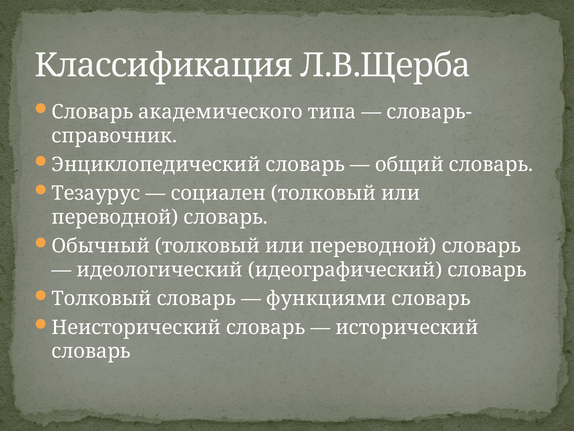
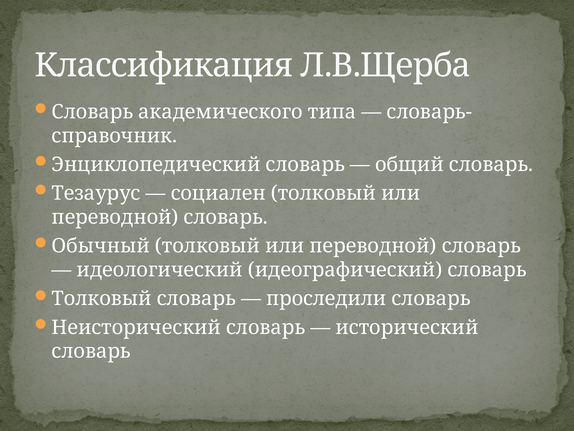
функциями: функциями -> проследили (326, 298)
